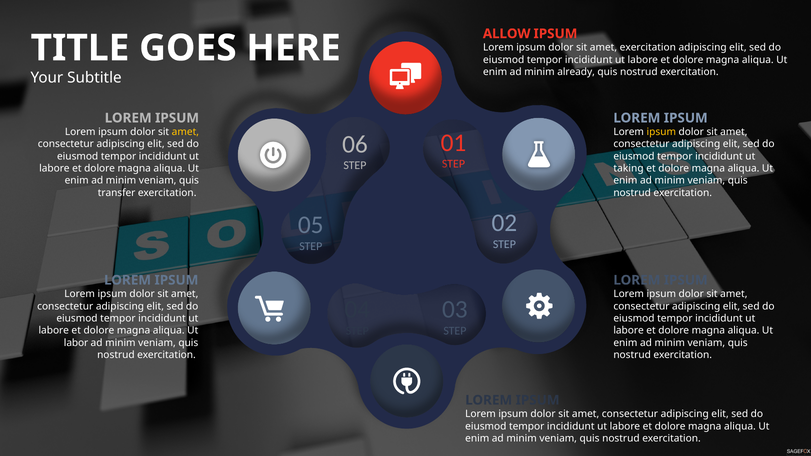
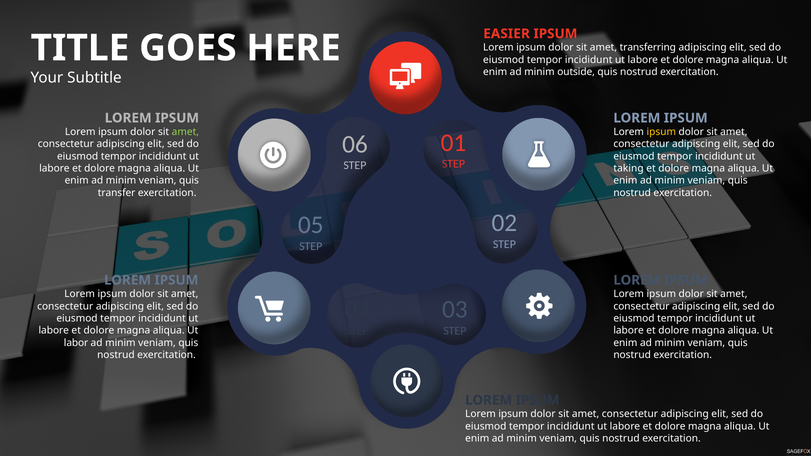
ALLOW: ALLOW -> EASIER (507, 34)
amet exercitation: exercitation -> transferring (648, 48)
already: already -> outside (576, 72)
amet colour: yellow -> light green (185, 132)
